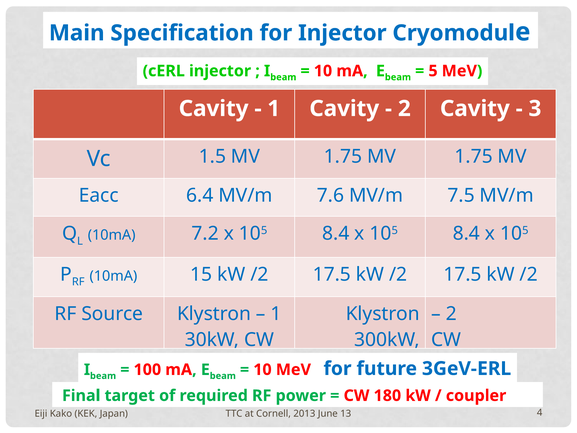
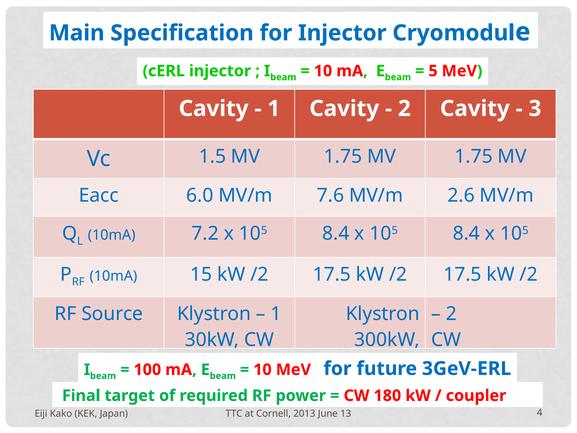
6.4: 6.4 -> 6.0 (200, 195)
7.5: 7.5 -> 2.6 (461, 195)
